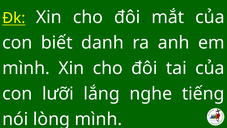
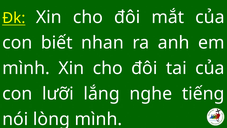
danh: danh -> nhan (102, 43)
